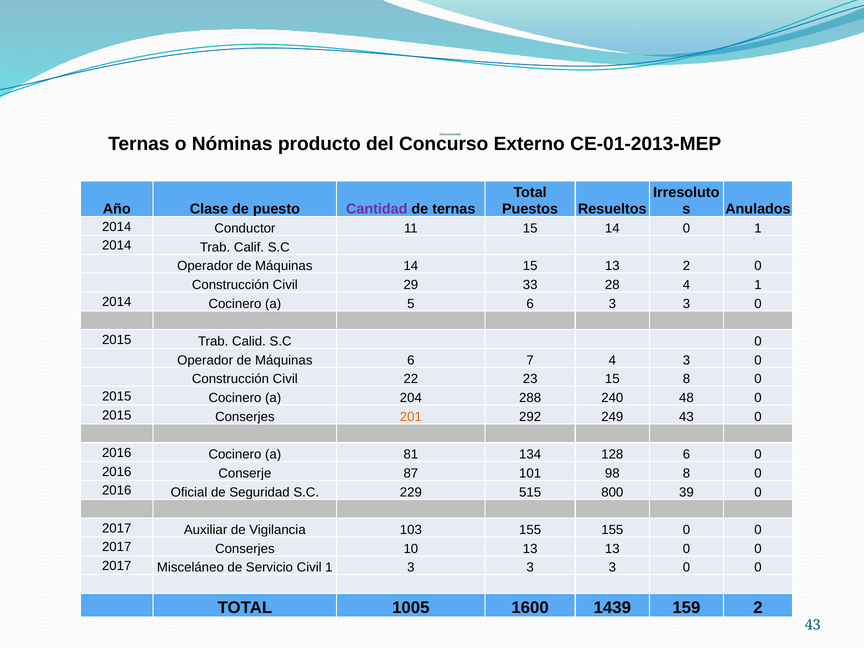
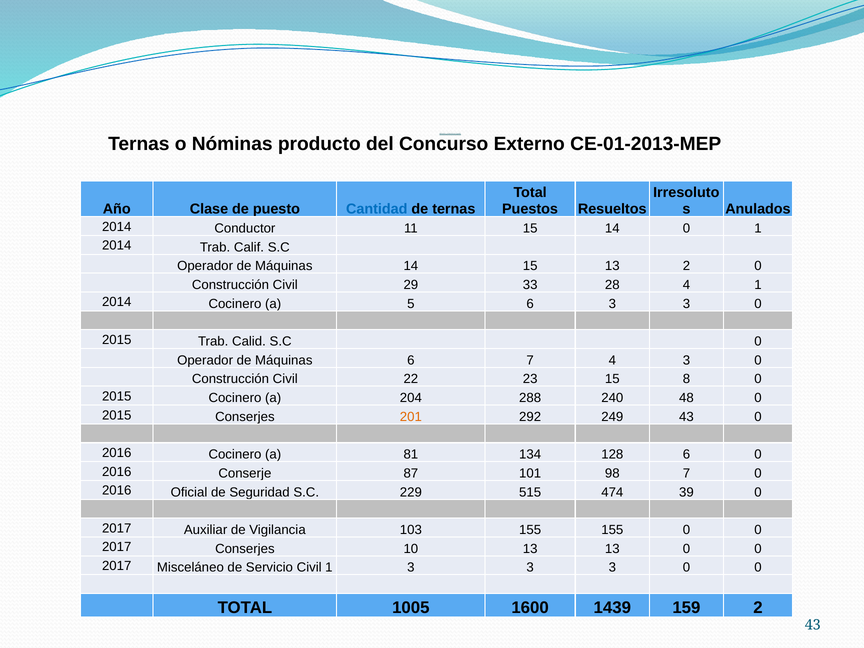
Cantidad colour: purple -> blue (377, 209)
98 8: 8 -> 7 (686, 473)
800: 800 -> 474 (612, 492)
